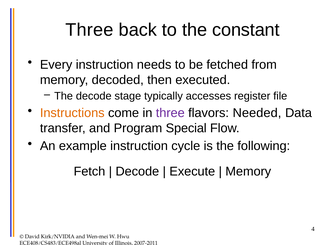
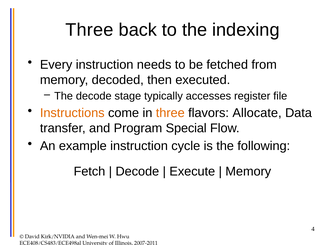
constant: constant -> indexing (246, 30)
three colour: purple -> orange (170, 113)
Needed: Needed -> Allocate (257, 113)
